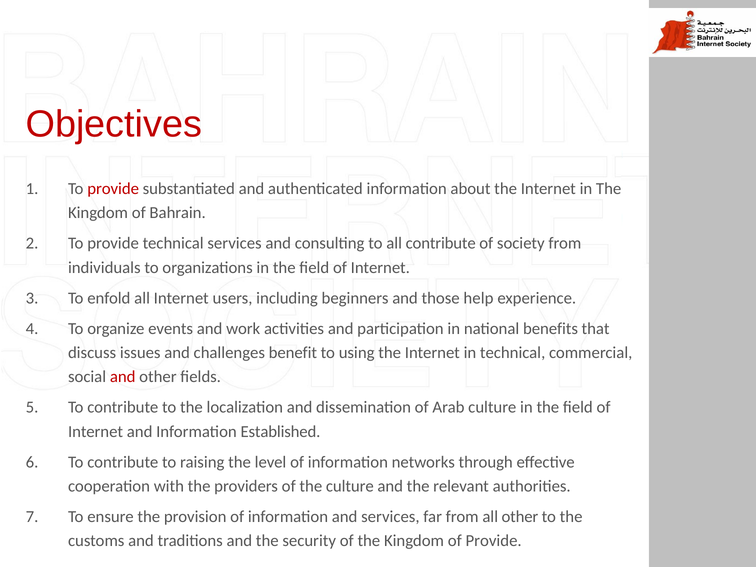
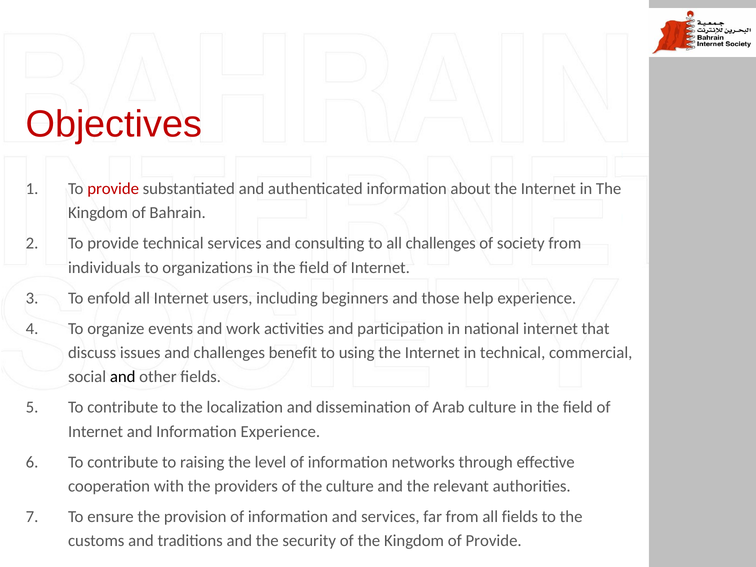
all contribute: contribute -> challenges (441, 243)
national benefits: benefits -> internet (551, 329)
and colour: red -> black (123, 377)
Information Established: Established -> Experience (280, 432)
all other: other -> fields (520, 517)
